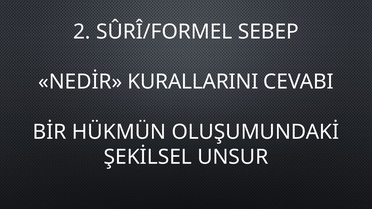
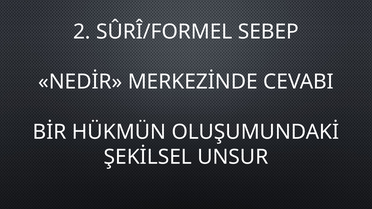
KURALLARINI: KURALLARINI -> MERKEZİNDE (193, 82)
